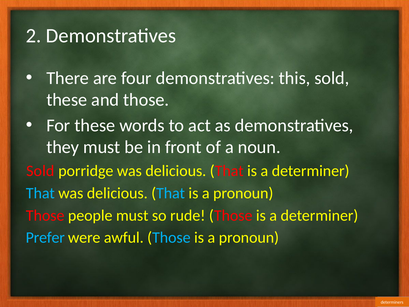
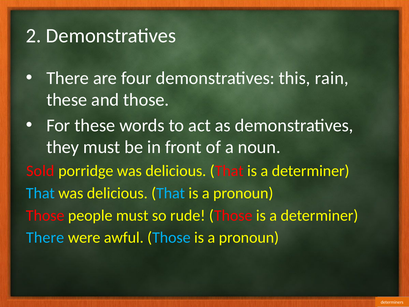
this sold: sold -> rain (332, 78)
Prefer: Prefer -> There (45, 238)
